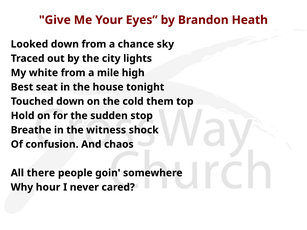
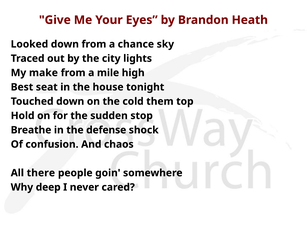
white: white -> make (43, 73)
witness: witness -> defense (106, 130)
hour: hour -> deep (48, 187)
